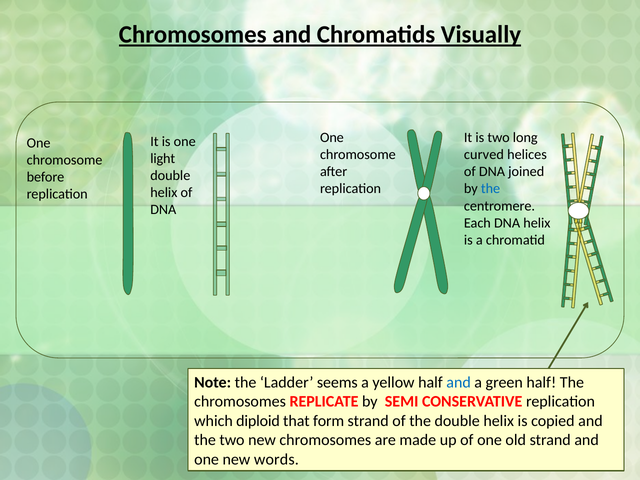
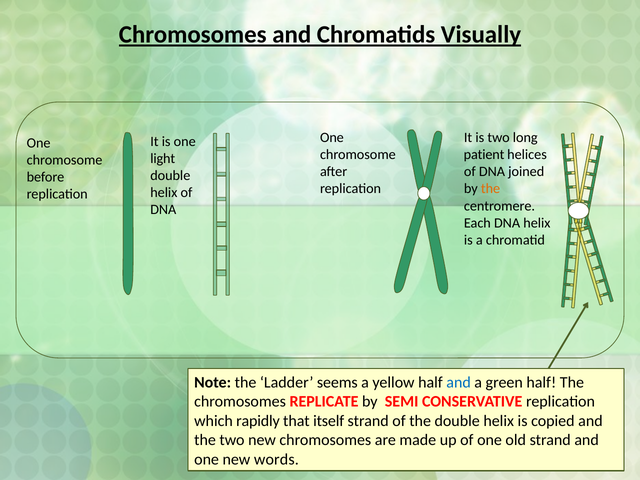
curved: curved -> patient (484, 155)
the colour: blue -> orange (491, 189)
diploid: diploid -> rapidly (258, 421)
form: form -> itself (329, 421)
